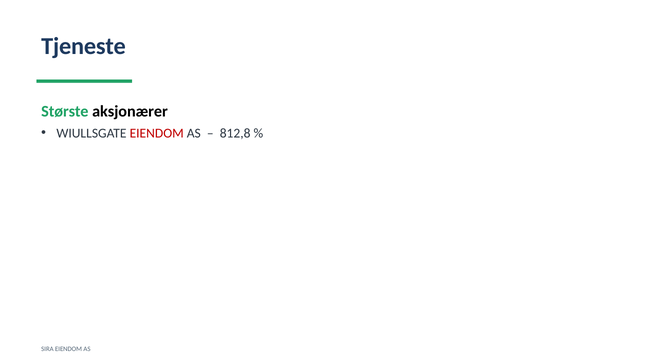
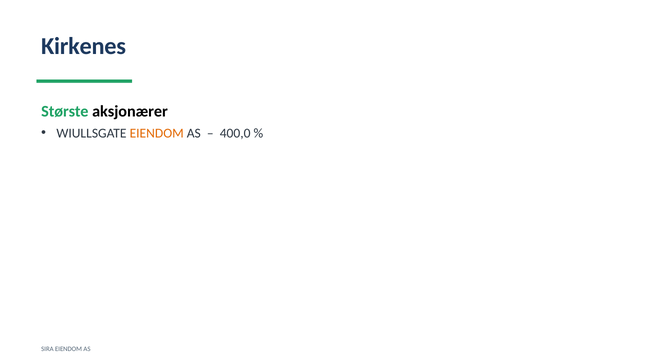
Tjeneste: Tjeneste -> Kirkenes (84, 46)
EIENDOM colour: red -> orange (157, 133)
812,8: 812,8 -> 400,0 (235, 133)
